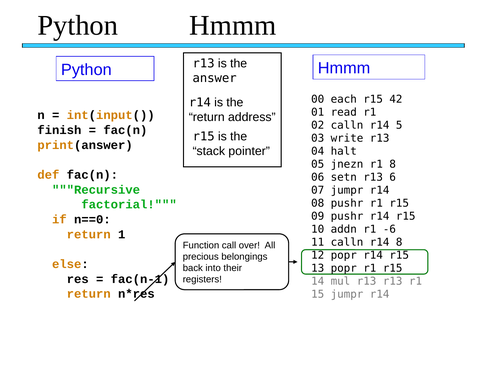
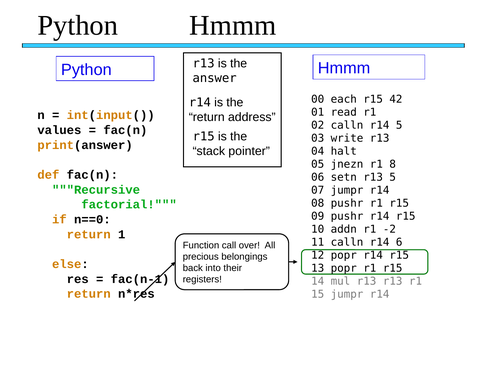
finish: finish -> values (59, 130)
r13 6: 6 -> 5 (393, 178)
-6: -6 -> -2 (389, 230)
r14 8: 8 -> 6 (399, 243)
